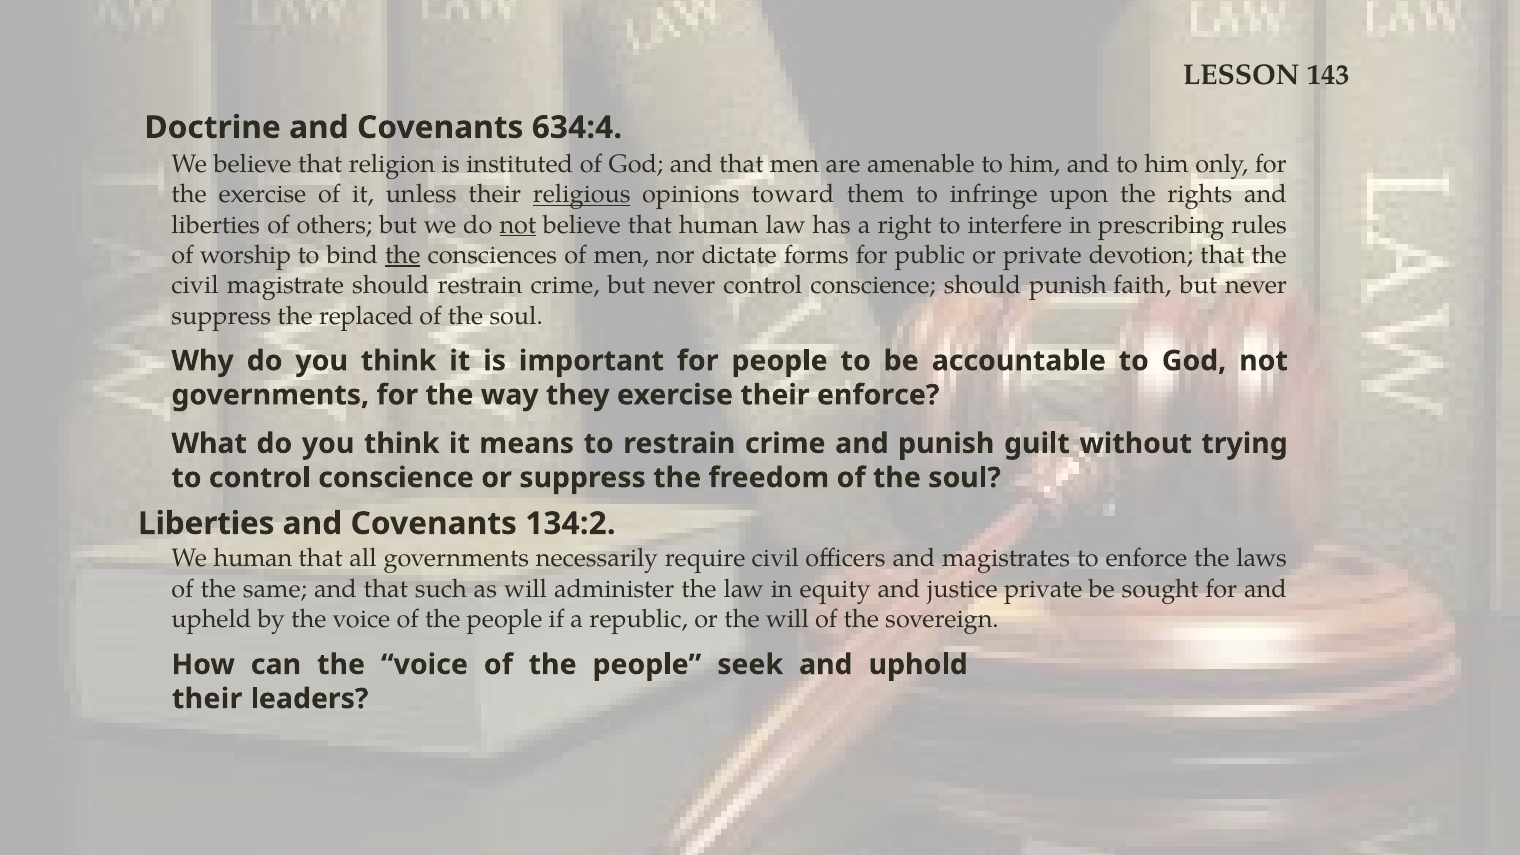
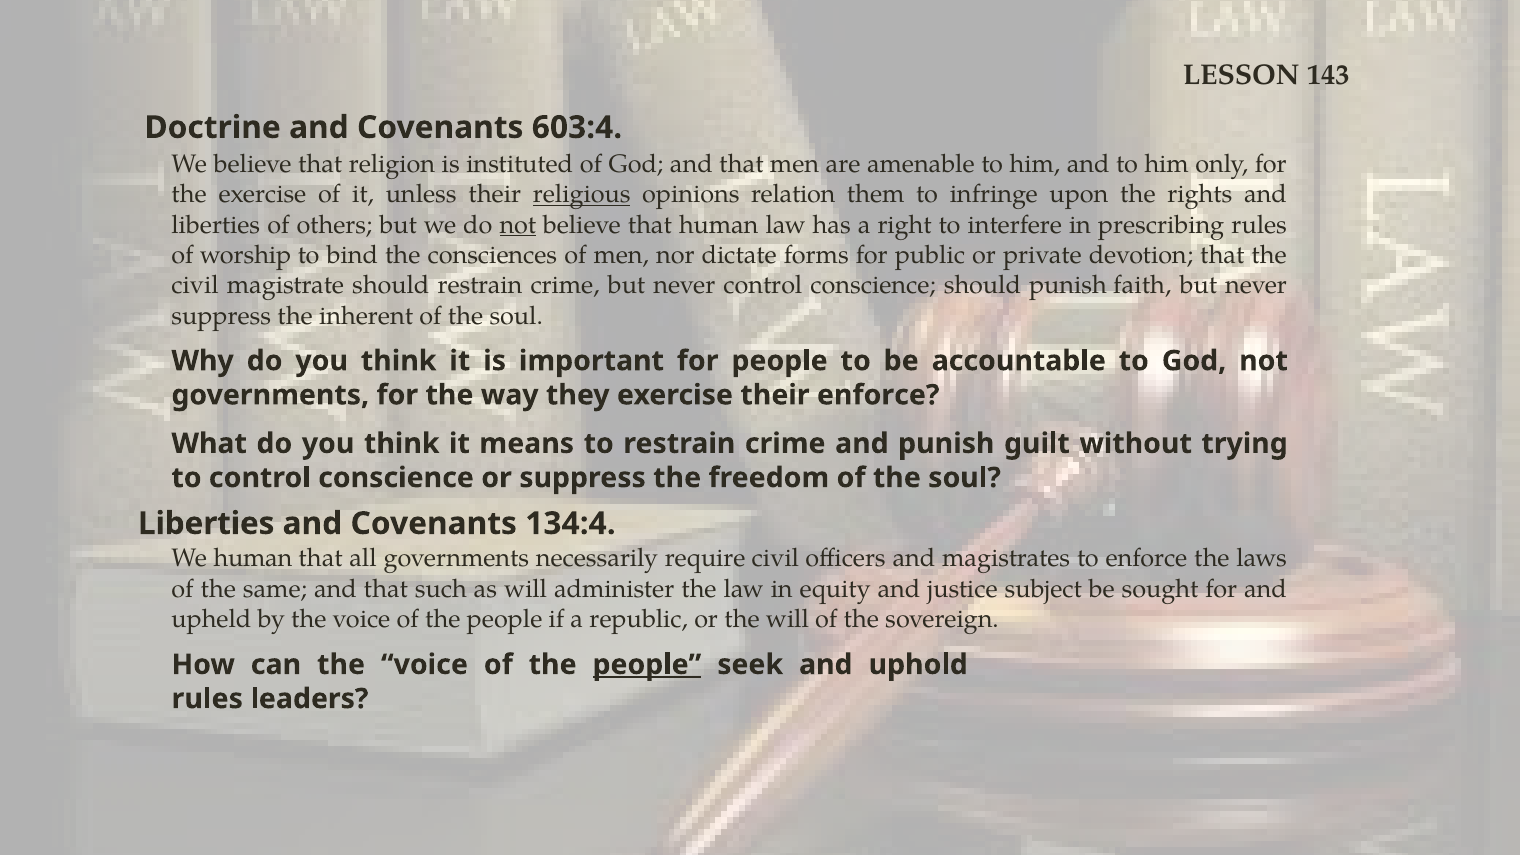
634:4: 634:4 -> 603:4 (577, 128)
toward: toward -> relation (793, 194)
the underline: present -> none (403, 255)
replaced: replaced -> inherent (366, 316)
134:2: 134:2 -> 134:4 (571, 524)
justice private: private -> subject (1043, 589)
people underline: none -> present (647, 665)
their: their -> rules (207, 699)
